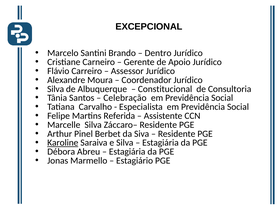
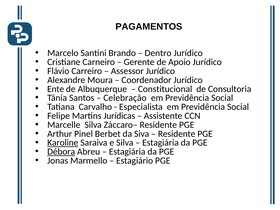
EXCEPCIONAL: EXCEPCIONAL -> PAGAMENTOS (149, 27)
Silva: Silva -> Ente (56, 89)
Referida: Referida -> Jurídicas (119, 116)
Débora underline: none -> present (61, 152)
